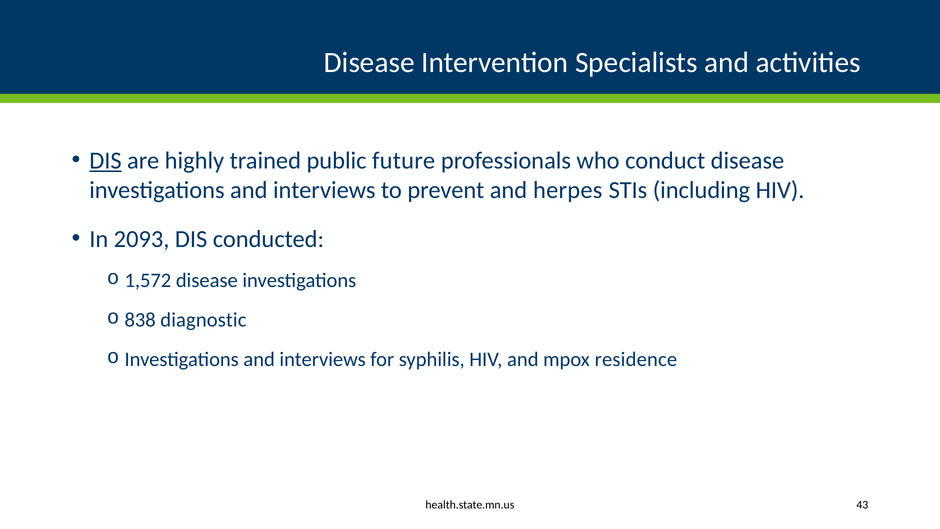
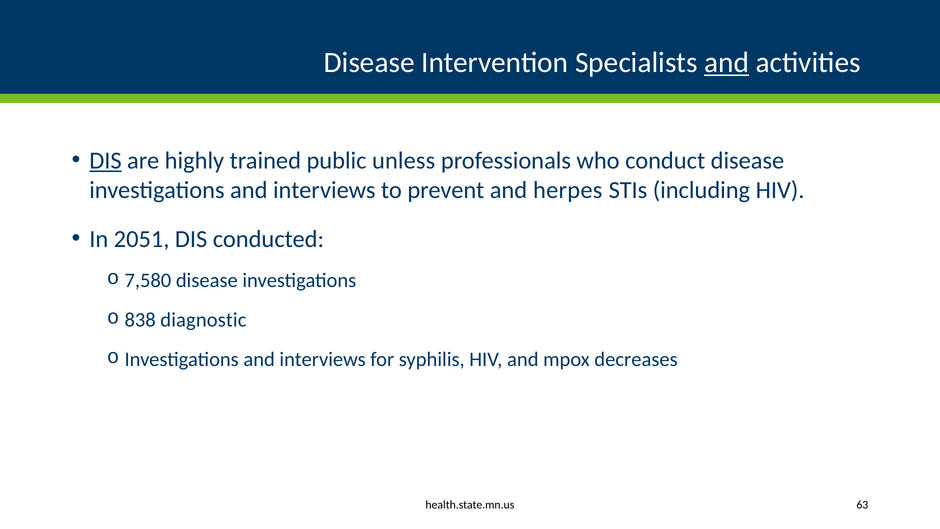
and underline: none -> present (727, 63)
future: future -> unless (404, 161)
2093: 2093 -> 2051 (142, 239)
1,572: 1,572 -> 7,580 (148, 280)
residence: residence -> decreases (636, 359)
43: 43 -> 63 (862, 505)
